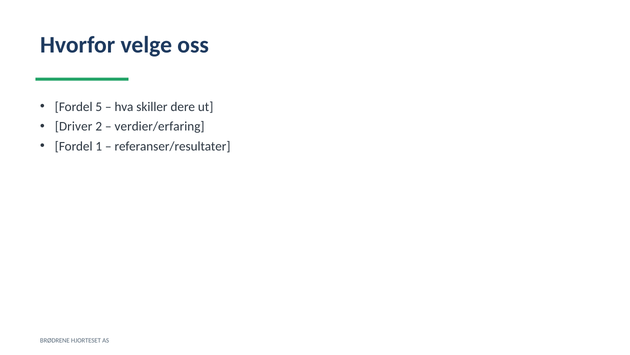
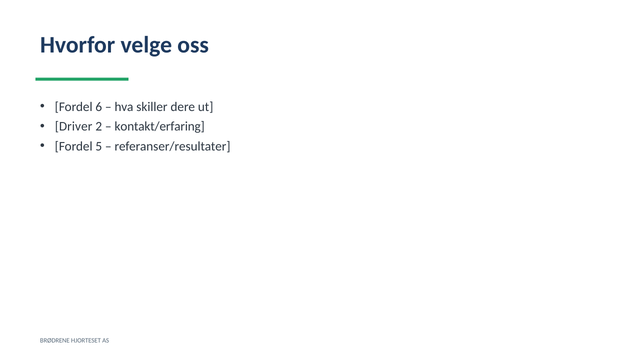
5: 5 -> 6 (99, 107)
verdier/erfaring: verdier/erfaring -> kontakt/erfaring (160, 126)
1: 1 -> 5 (99, 146)
